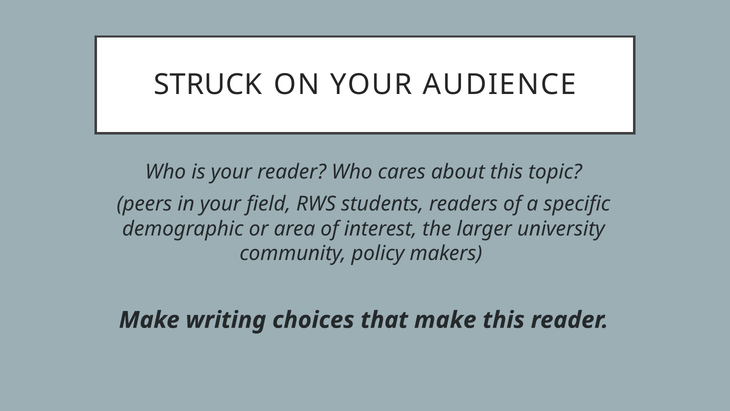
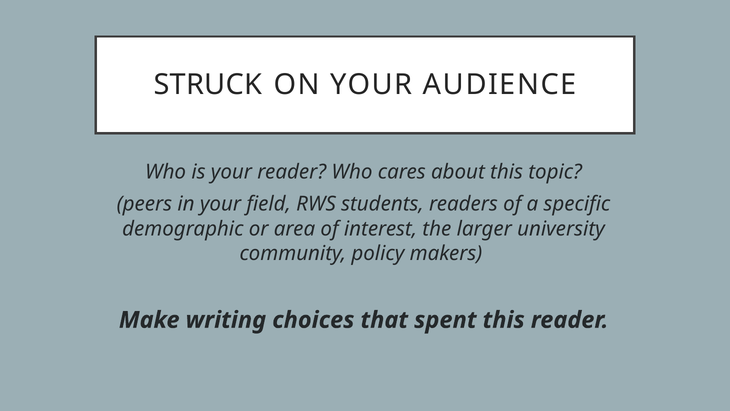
that make: make -> spent (445, 320)
